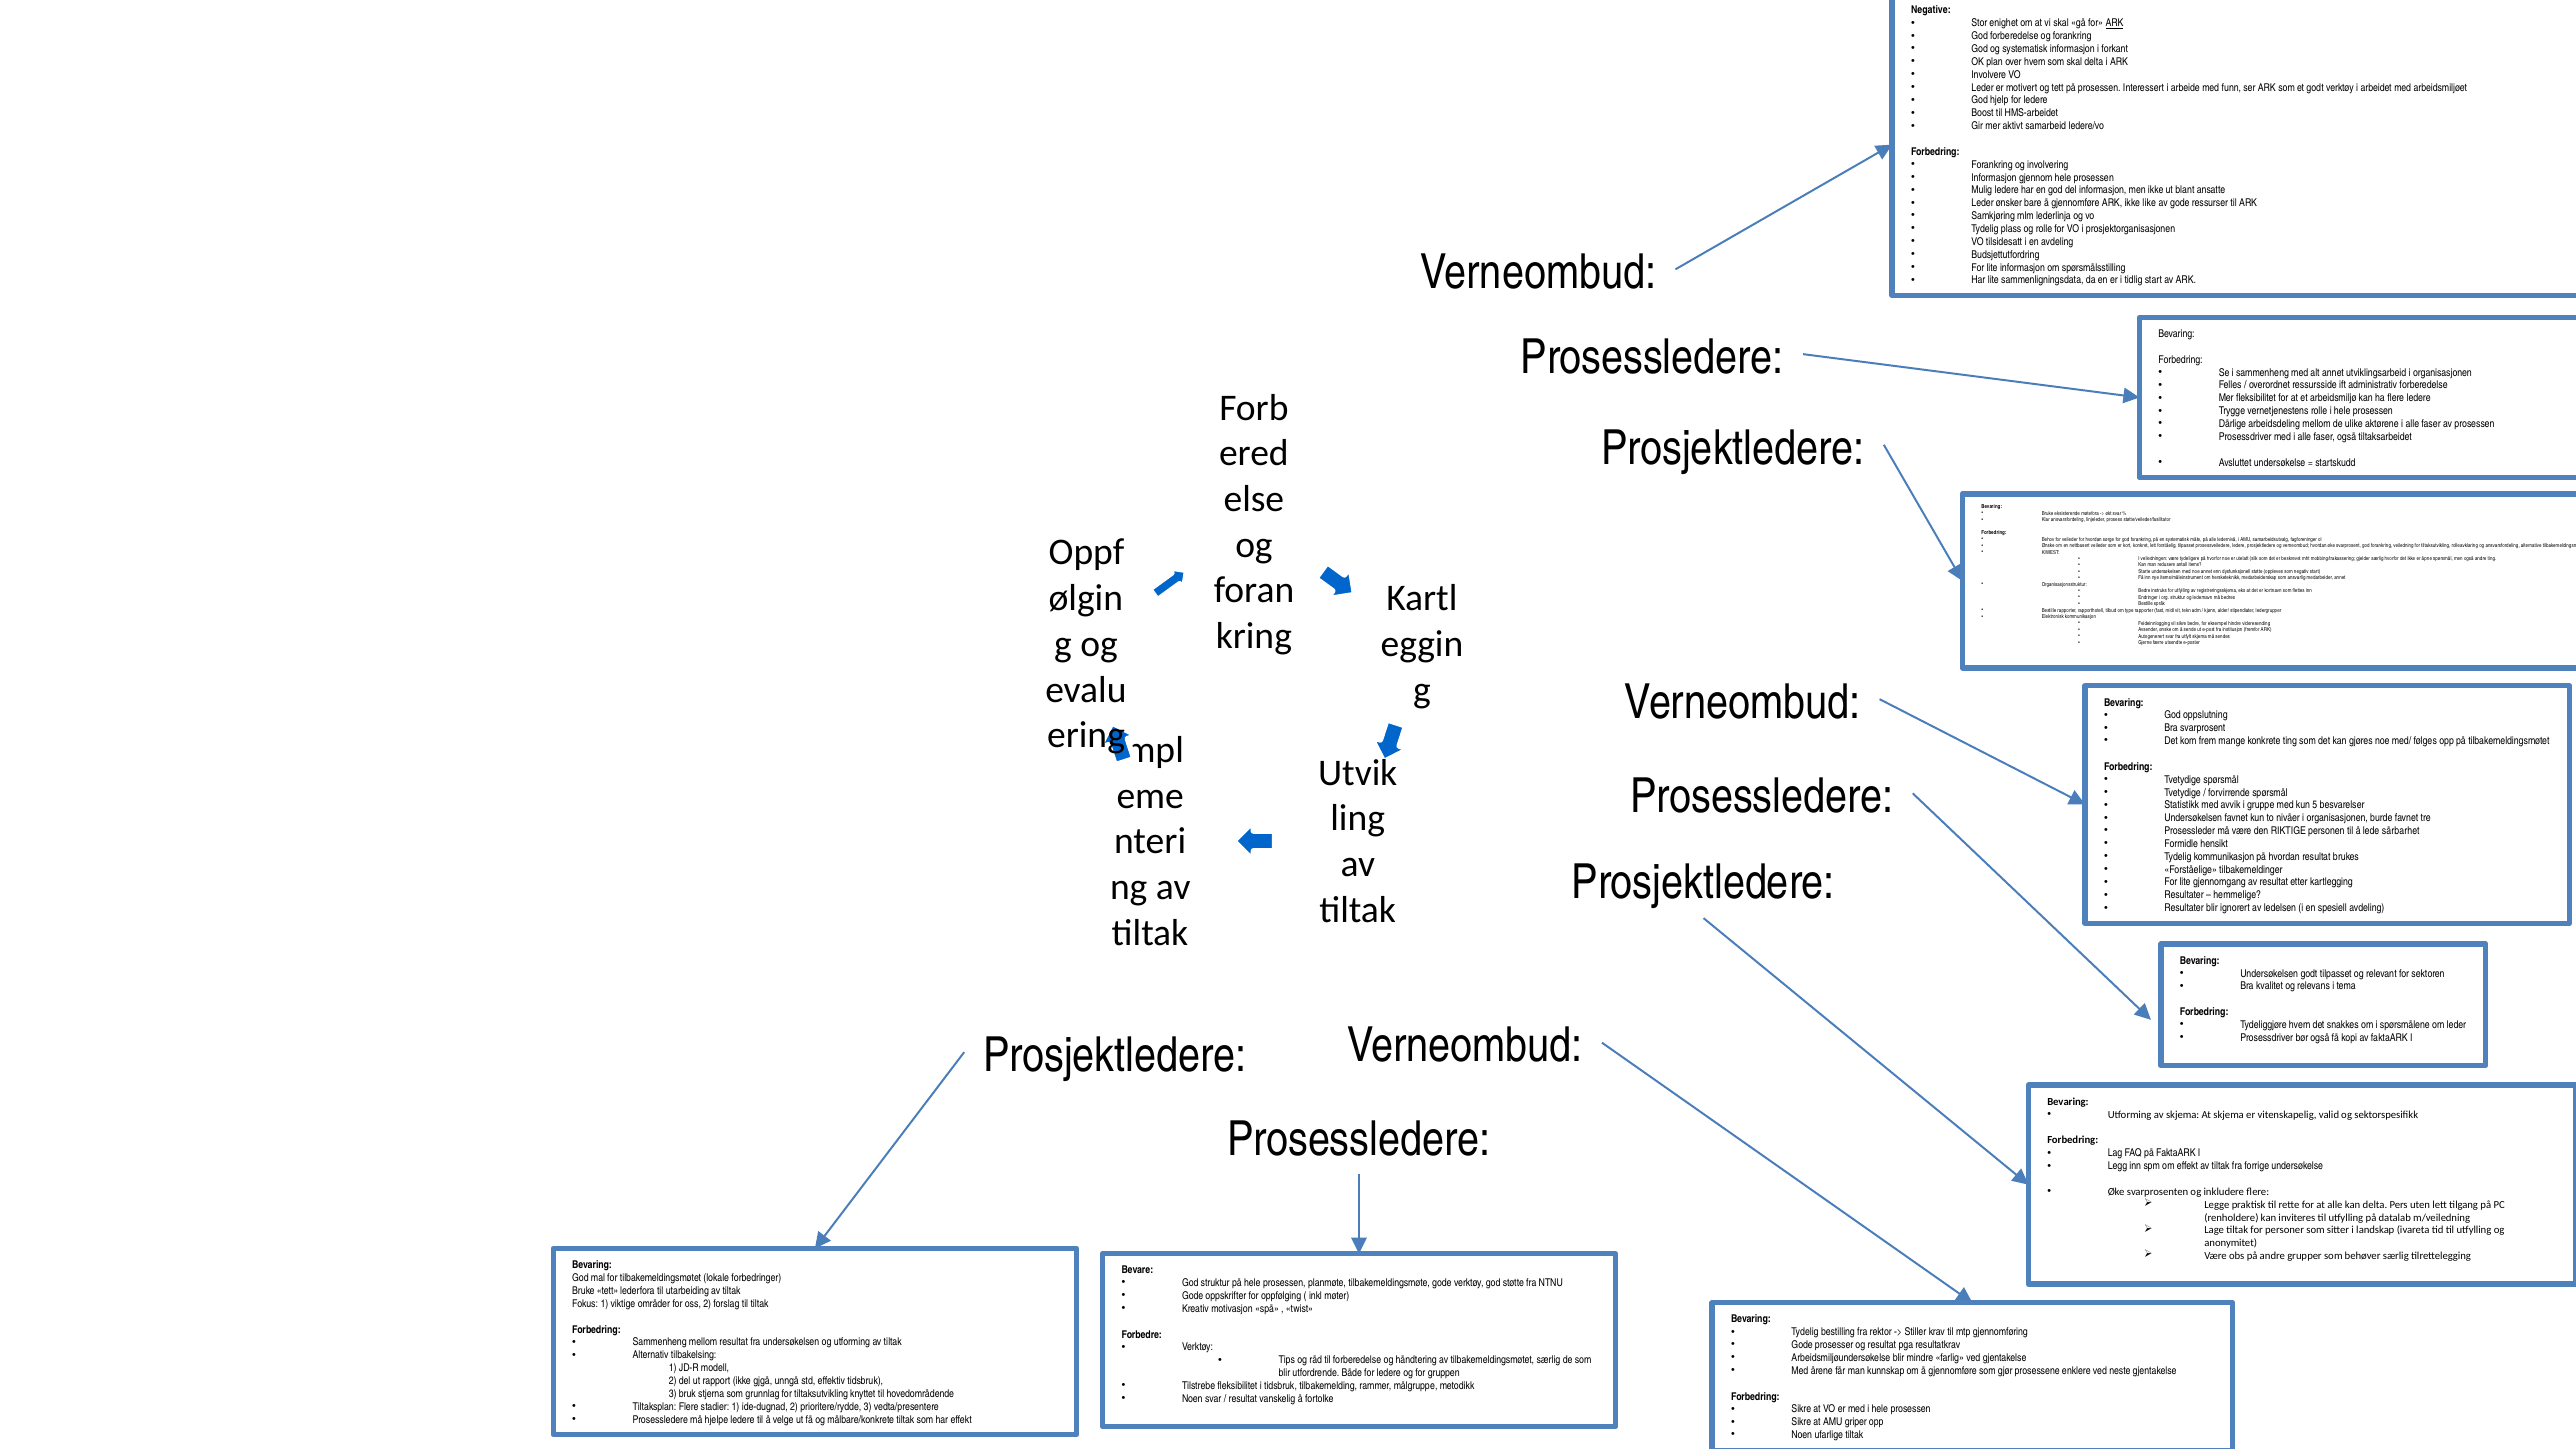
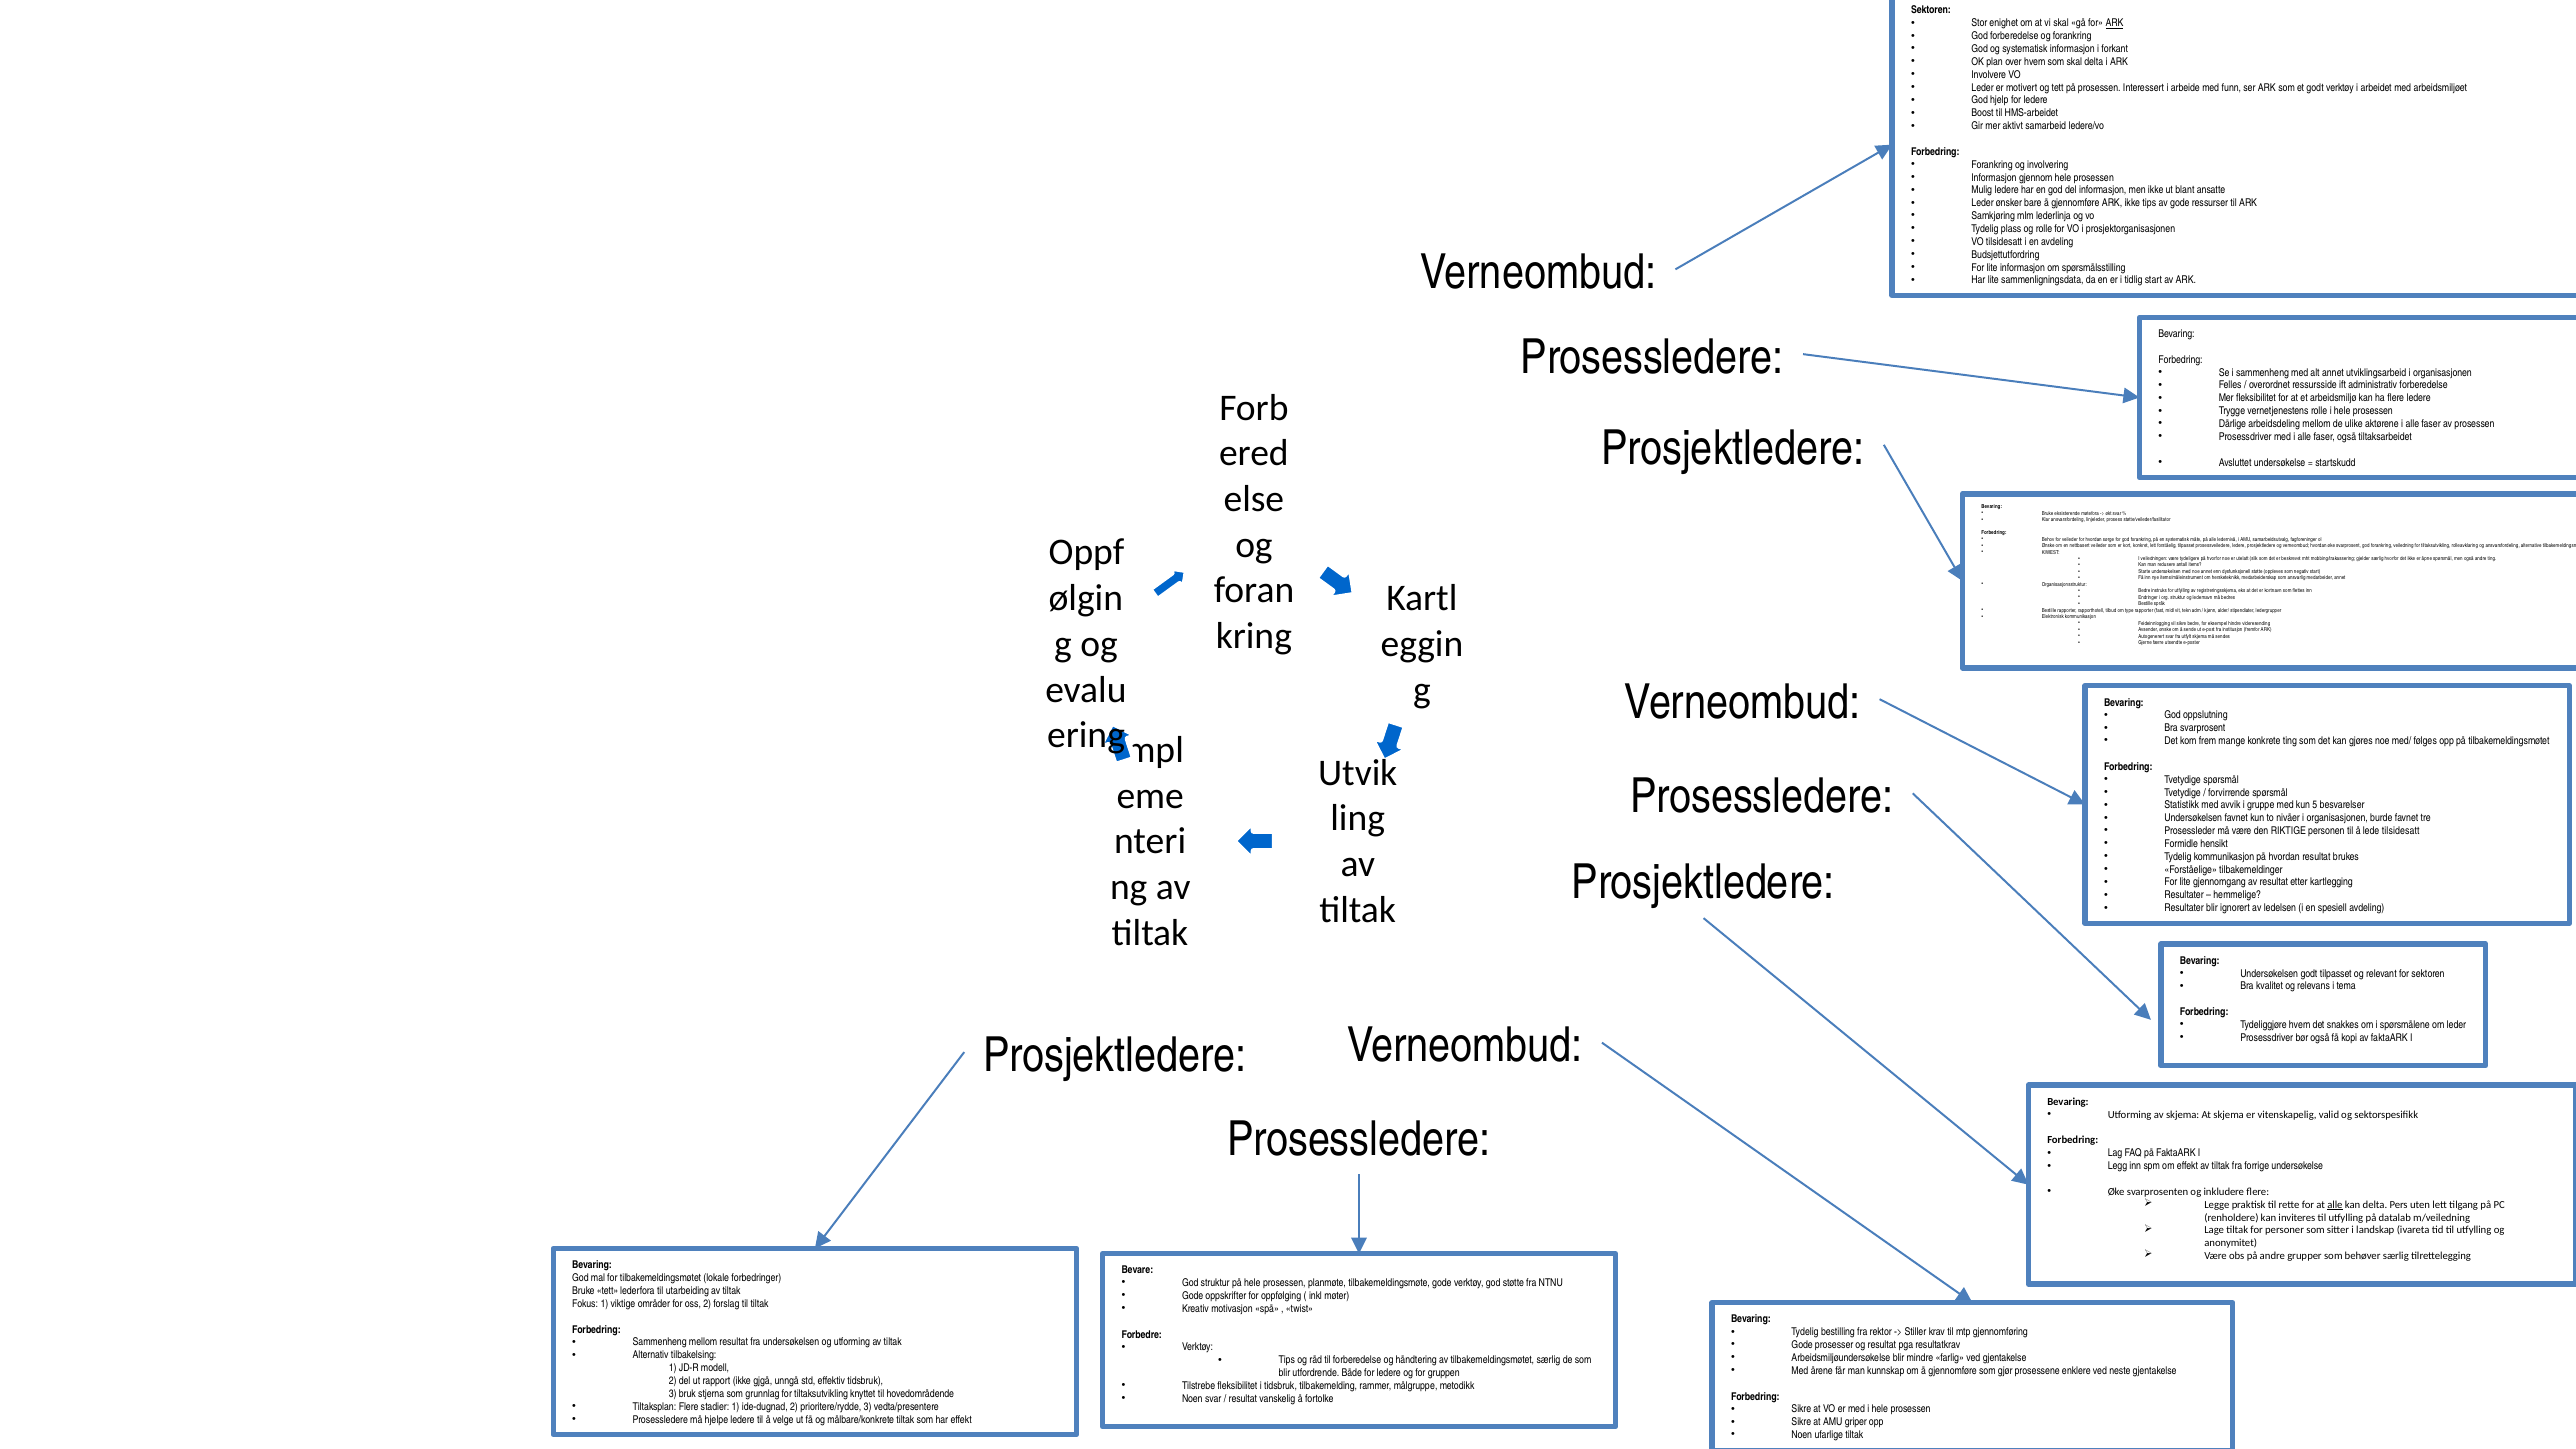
Negative: Negative -> Sektoren (1931, 10)
ikke like: like -> tips (2149, 203)
lede sårbarhet: sårbarhet -> tilsidesatt (2401, 831)
alle underline: none -> present (2335, 1205)
